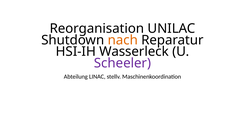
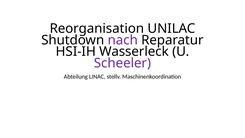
nach colour: orange -> purple (123, 40)
